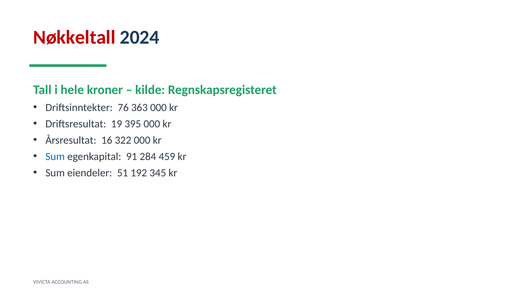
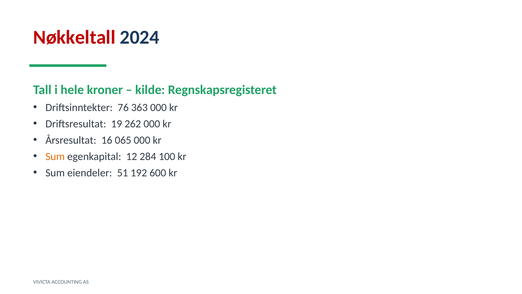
395: 395 -> 262 (133, 124)
322: 322 -> 065 (123, 140)
Sum colour: blue -> orange (55, 156)
91: 91 -> 12 (132, 156)
459: 459 -> 100 (167, 156)
345: 345 -> 600 (158, 173)
